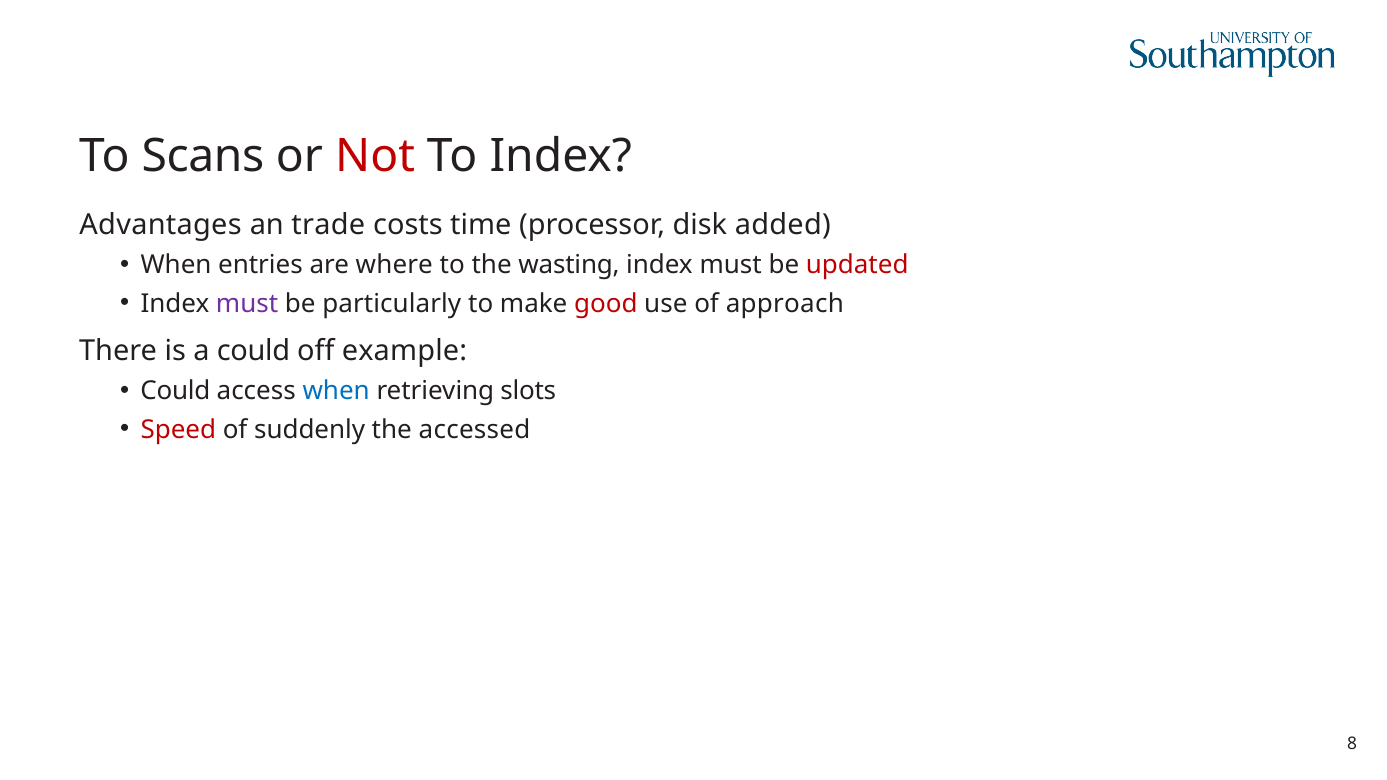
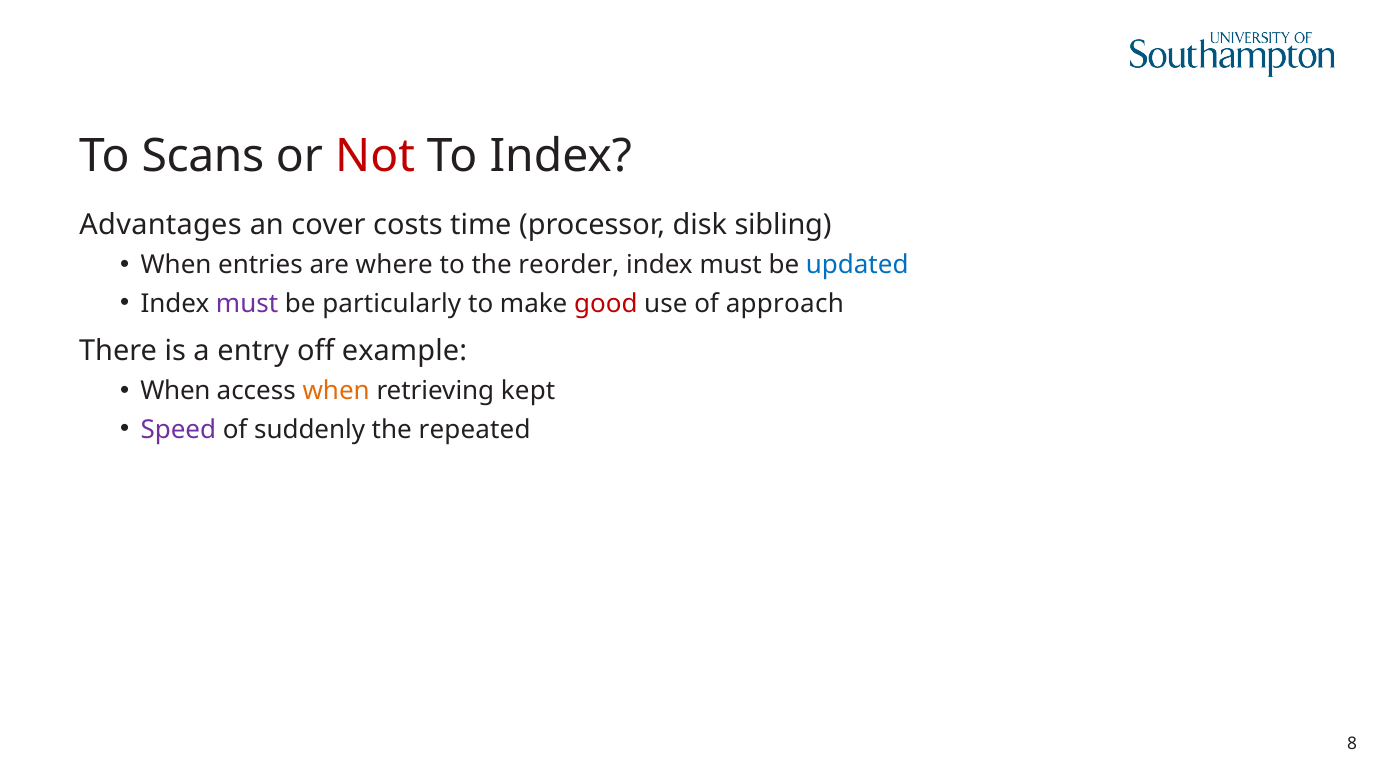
trade: trade -> cover (329, 225)
added: added -> sibling (783, 225)
wasting: wasting -> reorder (569, 265)
updated colour: red -> blue (857, 265)
a could: could -> entry (253, 351)
Could: Could -> When (175, 391)
when colour: blue -> orange (336, 391)
slots: slots -> kept (528, 391)
Speed colour: red -> purple (178, 430)
accessed: accessed -> repeated (475, 430)
